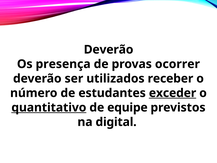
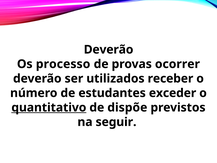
presença: presença -> processo (63, 64)
exceder underline: present -> none (173, 93)
equipe: equipe -> dispõe (127, 107)
digital: digital -> seguir (116, 122)
